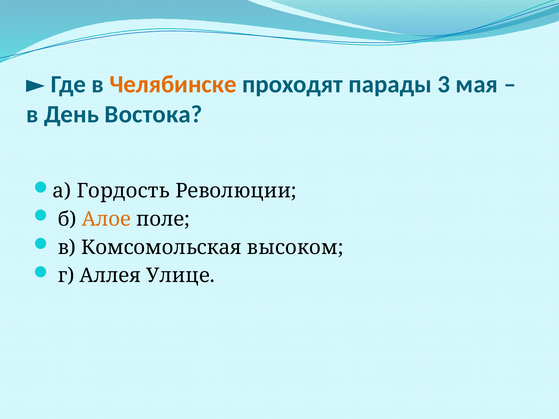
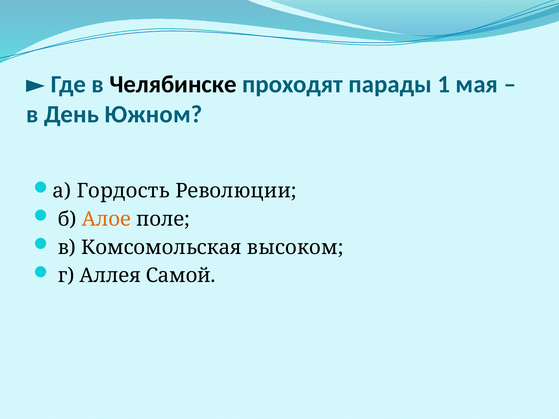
Челябинске colour: orange -> black (173, 84)
3: 3 -> 1 (444, 84)
Востока: Востока -> Южном (154, 114)
Улице: Улице -> Самой (181, 276)
